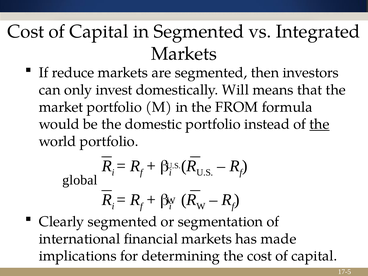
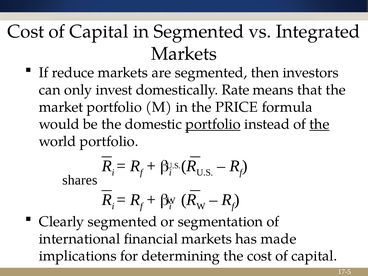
Will: Will -> Rate (235, 90)
FROM: FROM -> PRICE (237, 107)
portfolio underline: none -> present (213, 124)
global: global -> shares (80, 180)
